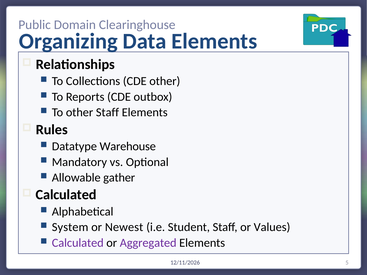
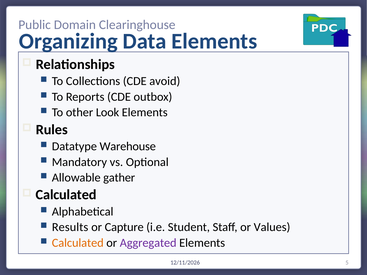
CDE other: other -> avoid (165, 81)
other Staff: Staff -> Look (108, 113)
System: System -> Results (70, 227)
Newest: Newest -> Capture (124, 227)
Calculated colour: purple -> orange (78, 243)
